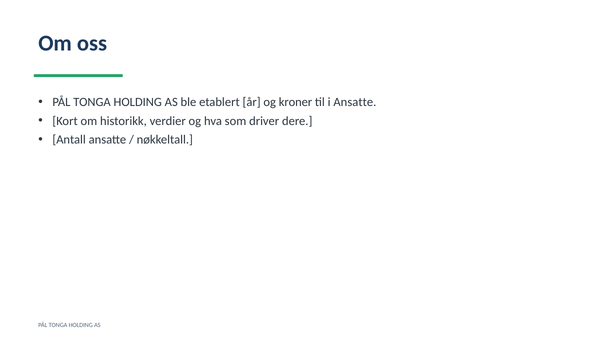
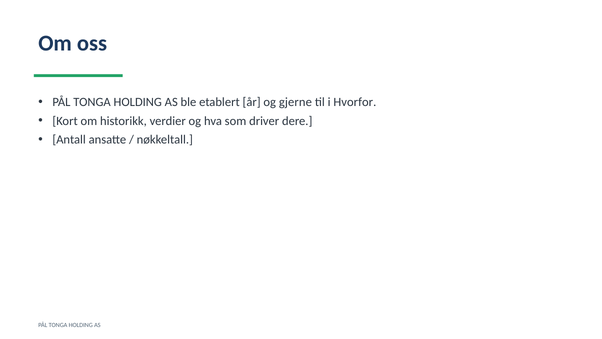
kroner: kroner -> gjerne (295, 102)
i Ansatte: Ansatte -> Hvorfor (355, 102)
